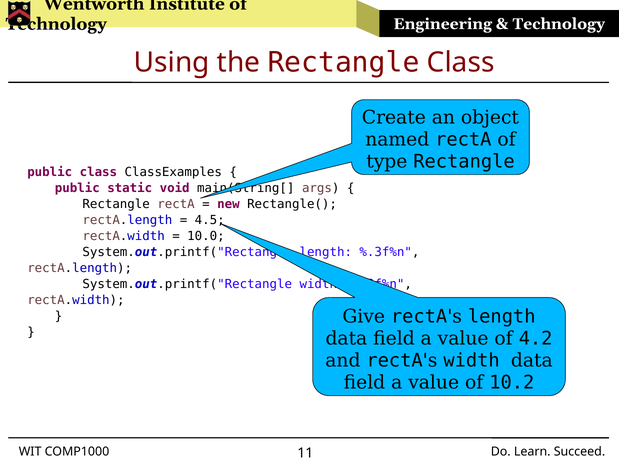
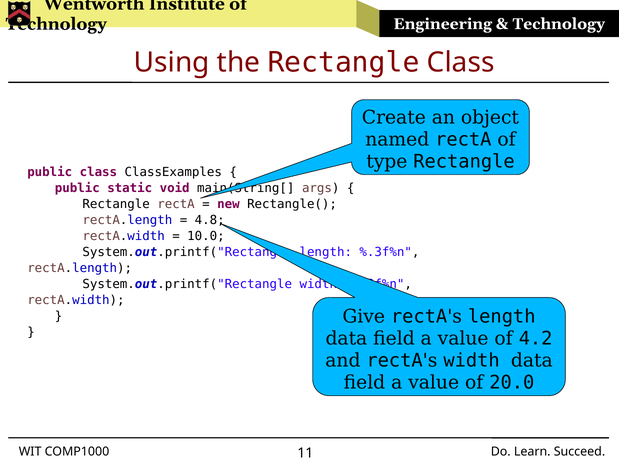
4.5: 4.5 -> 4.8 (210, 220)
10.2: 10.2 -> 20.0 (512, 383)
